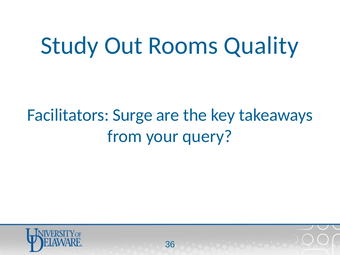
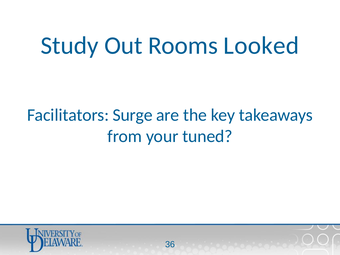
Quality: Quality -> Looked (261, 46)
query: query -> tuned (207, 136)
